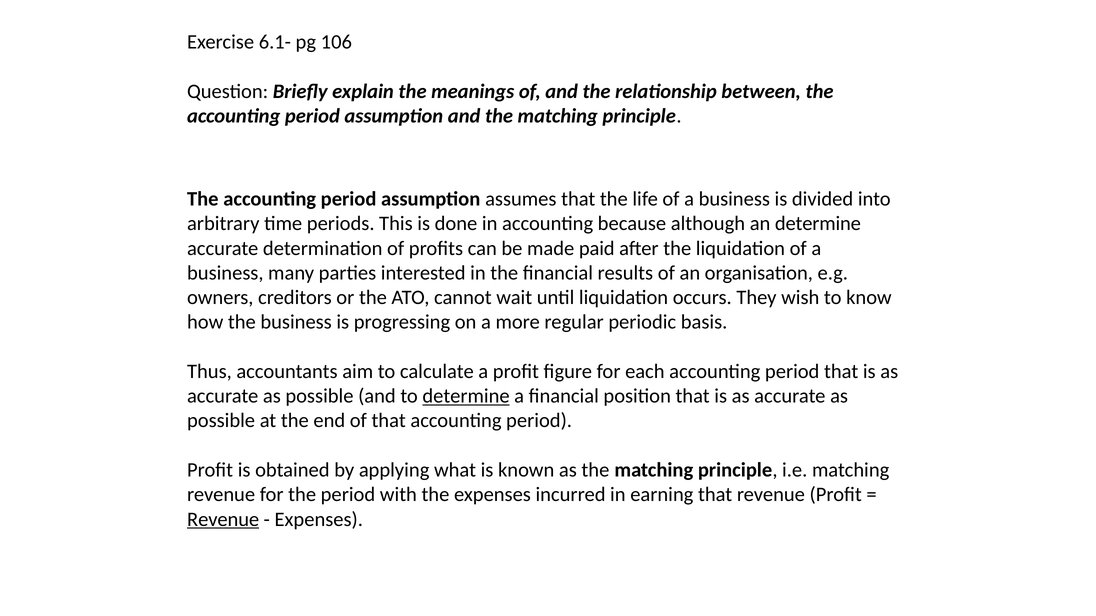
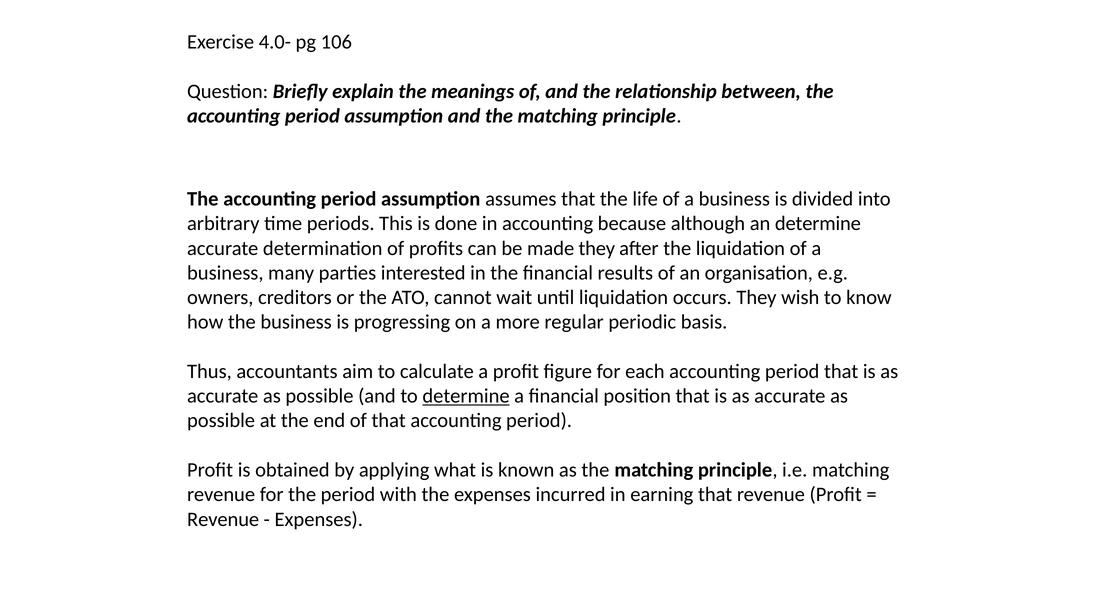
6.1-: 6.1- -> 4.0- (275, 42)
made paid: paid -> they (597, 248)
Revenue underline: present -> none (223, 520)
